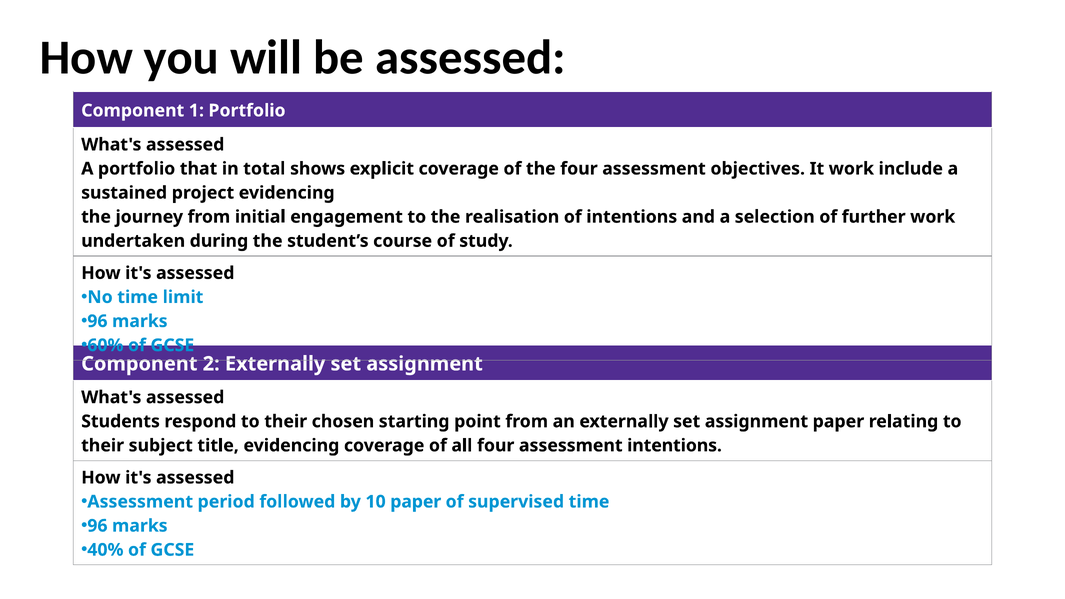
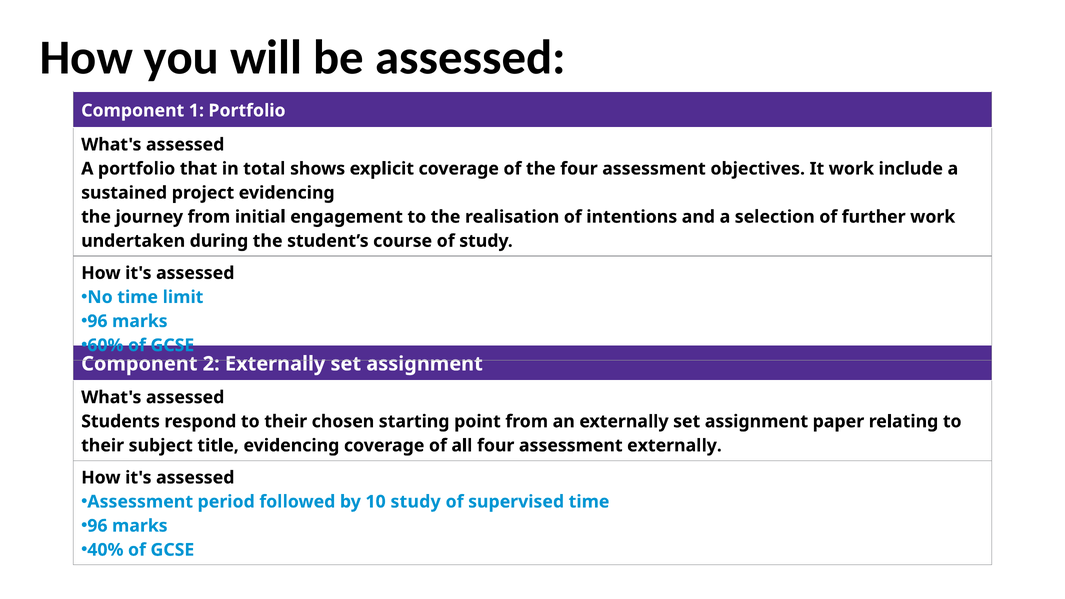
assessment intentions: intentions -> externally (674, 446)
10 paper: paper -> study (416, 502)
